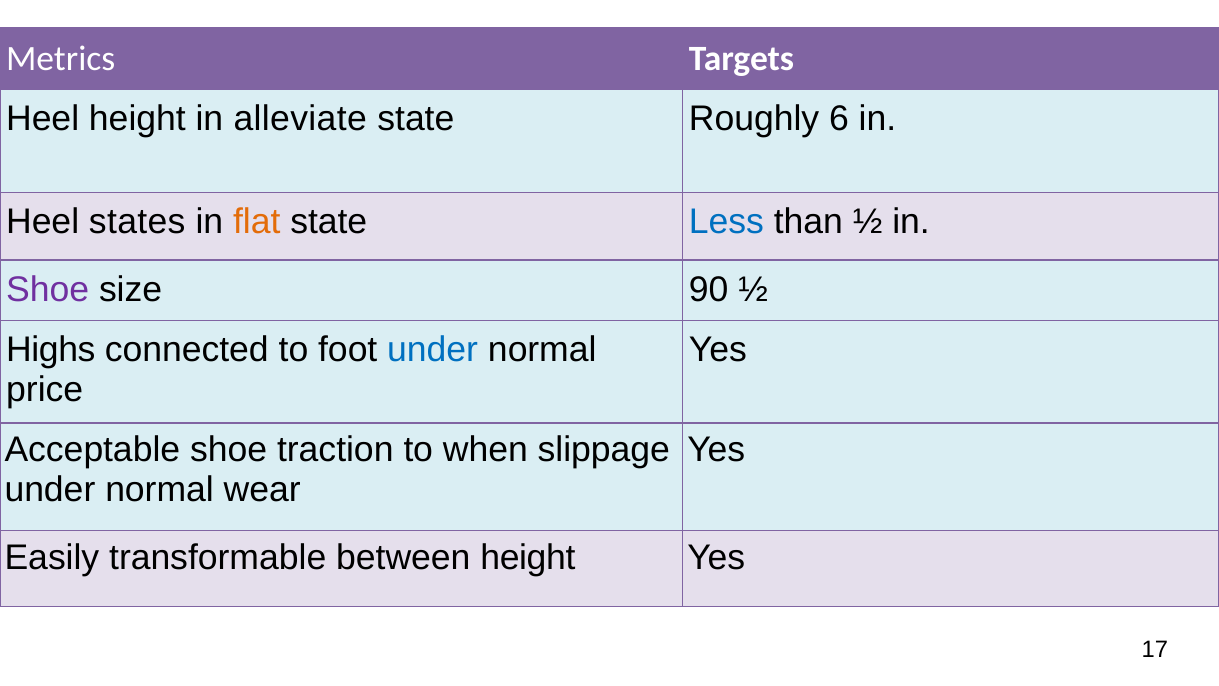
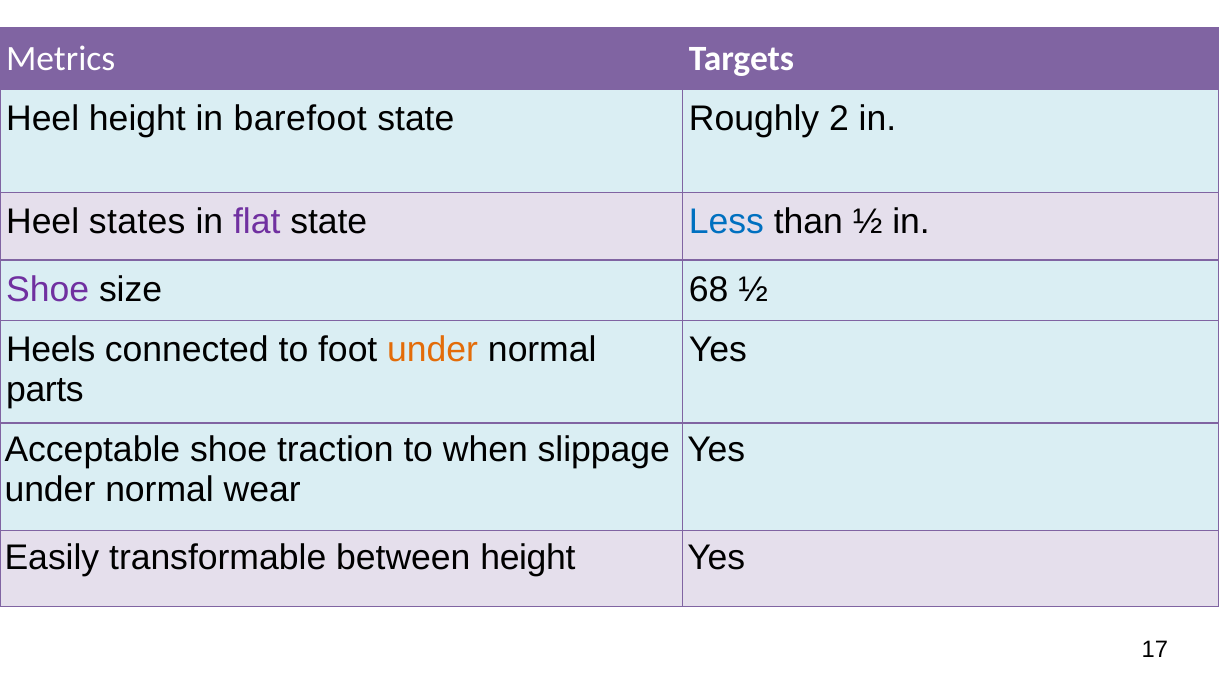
alleviate: alleviate -> barefoot (300, 118)
6: 6 -> 2 (839, 118)
flat colour: orange -> purple (257, 222)
90: 90 -> 68 (709, 289)
Highs: Highs -> Heels (51, 350)
under colour: blue -> orange (433, 350)
price: price -> parts (45, 389)
